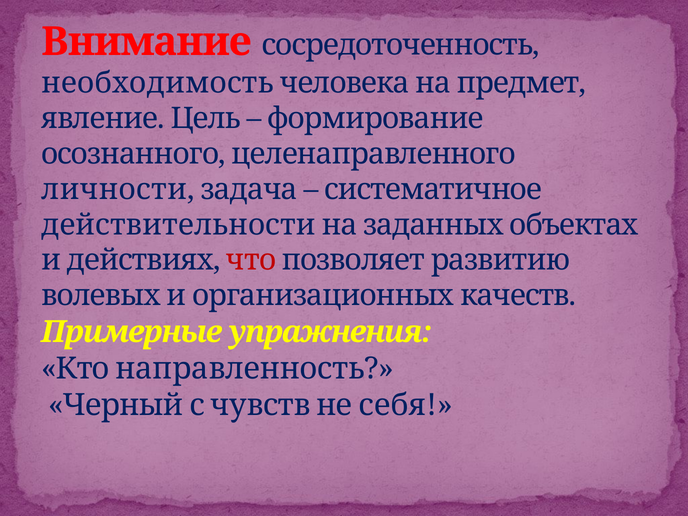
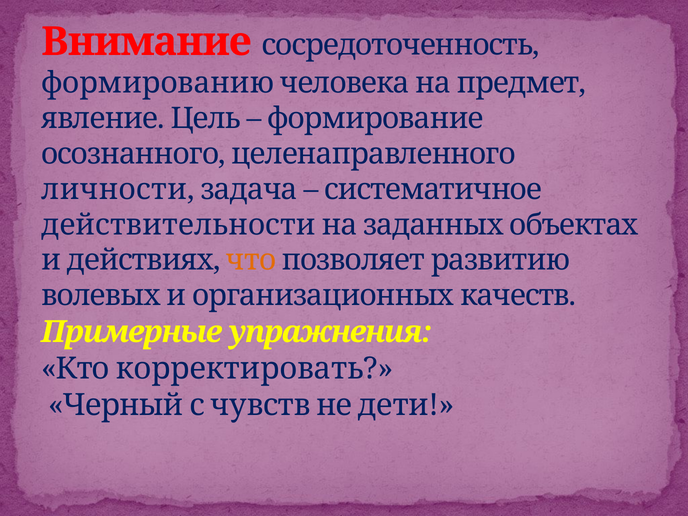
необходимость: необходимость -> формированию (158, 83)
что colour: red -> orange (251, 260)
направленность: направленность -> корректировать (254, 369)
себя: себя -> дети (406, 405)
